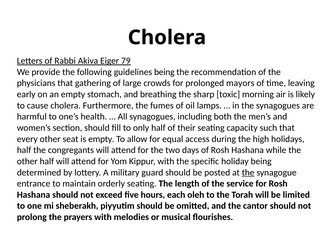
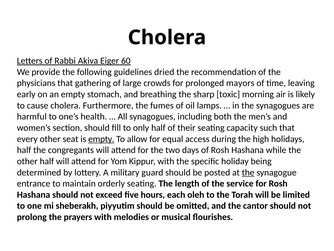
79: 79 -> 60 (126, 61)
guidelines being: being -> dried (164, 72)
empty underline: none -> present (101, 139)
